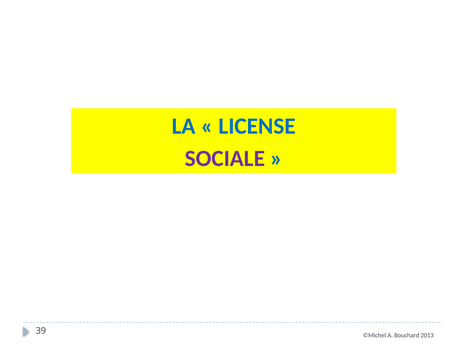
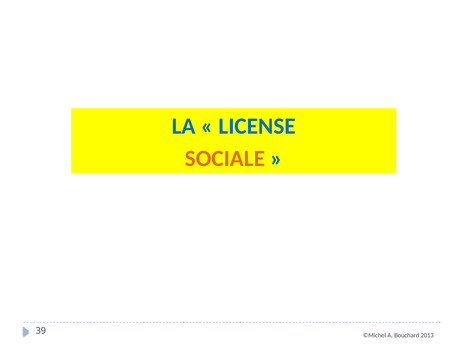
SOCIALE colour: purple -> orange (225, 159)
